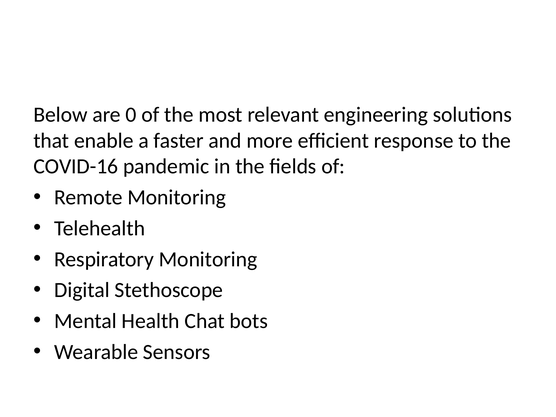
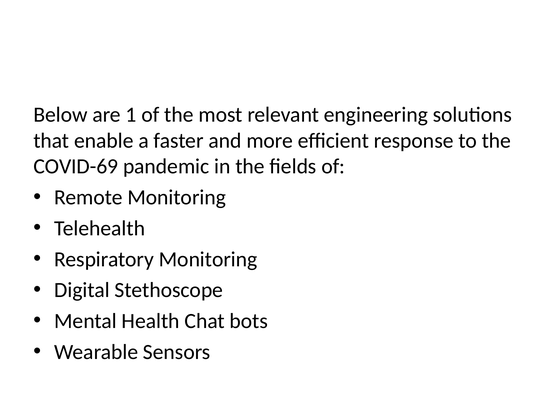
0: 0 -> 1 (131, 115)
COVID-16: COVID-16 -> COVID-69 (76, 166)
